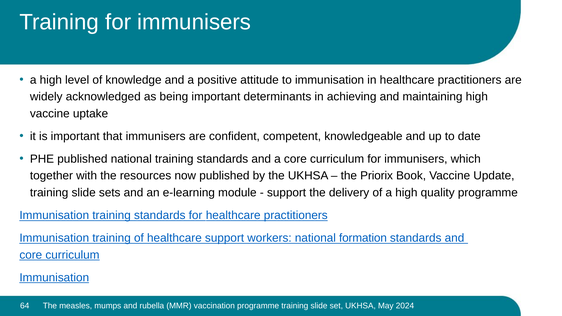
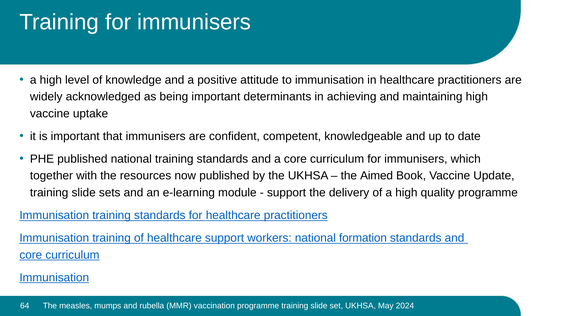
Priorix: Priorix -> Aimed (377, 176)
